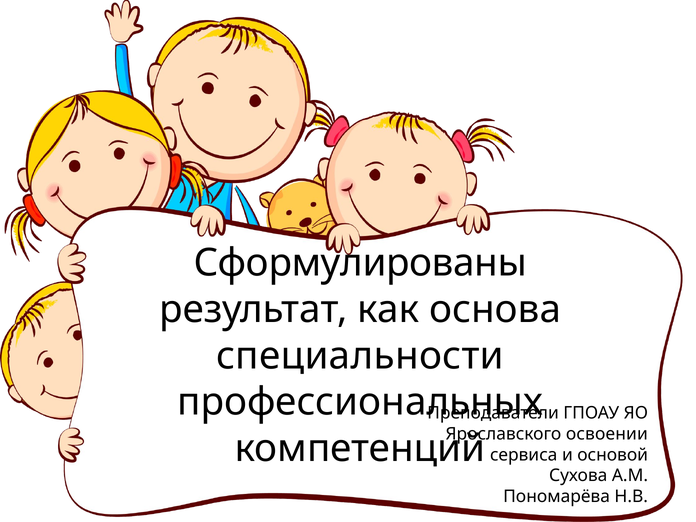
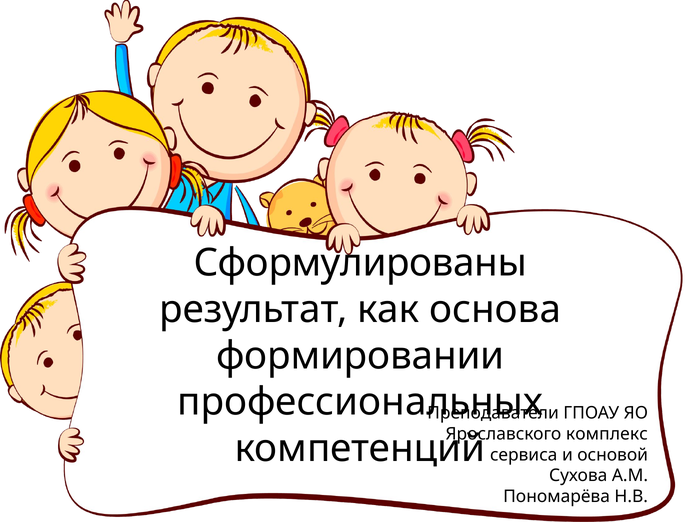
специальности: специальности -> формировании (360, 356)
освоении: освоении -> комплекс (607, 434)
